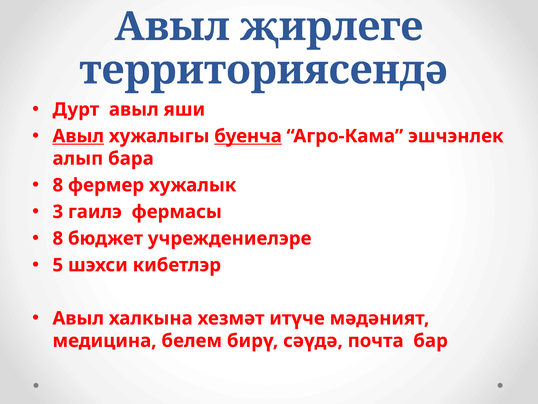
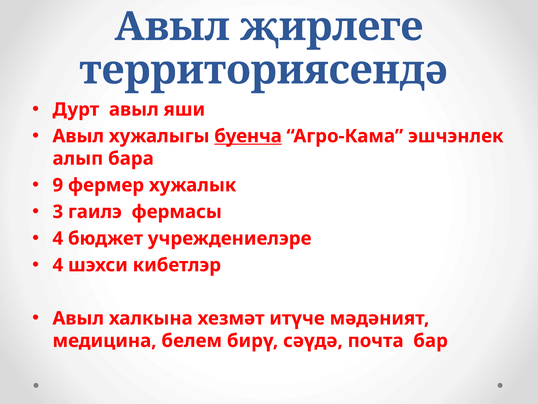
Авыл underline: present -> none (78, 136)
8: 8 -> 9 (58, 185)
8: 8 -> 4 (58, 238)
5: 5 -> 4 (58, 265)
